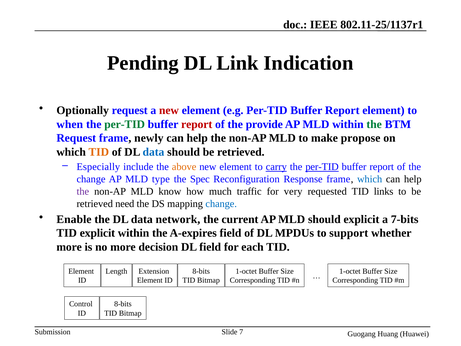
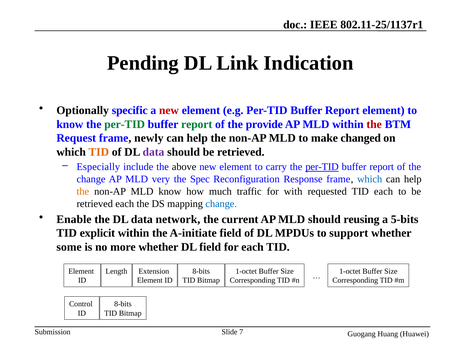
Optionally request: request -> specific (130, 110)
when: when -> know (70, 124)
report colour: red -> green (197, 124)
the colour: green -> red (374, 124)
propose: propose -> changed (361, 138)
data colour: blue -> purple (153, 152)
above colour: orange -> black (184, 167)
carry underline: present -> none (276, 167)
type: type -> very (161, 179)
the colour: purple -> orange (83, 191)
very: very -> with (293, 191)
TID links: links -> each (383, 191)
retrieved need: need -> each (125, 204)
should explicit: explicit -> reusing (362, 219)
7-bits: 7-bits -> 5-bits (405, 219)
A-expires: A-expires -> A-initiate (193, 233)
more: more -> some (69, 247)
more decision: decision -> whether (158, 247)
